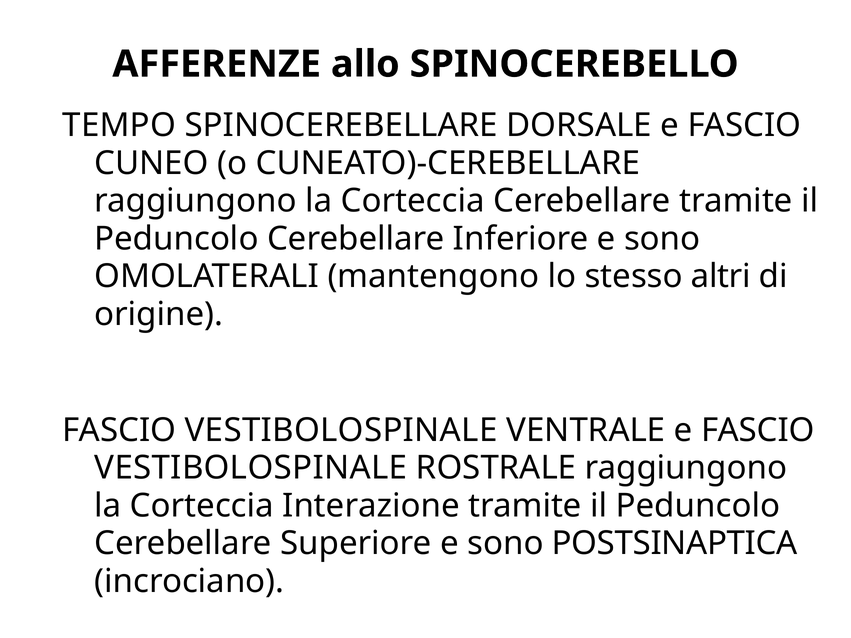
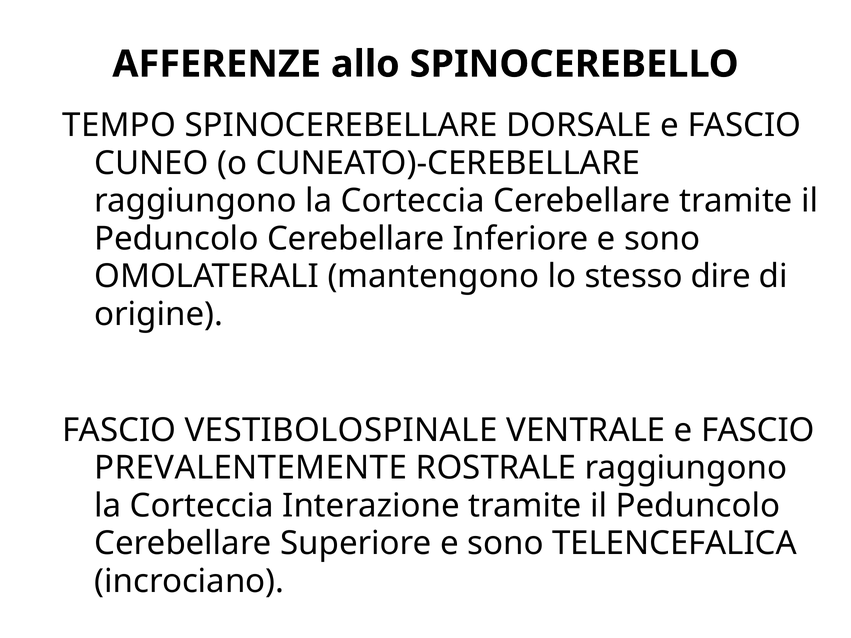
altri: altri -> dire (721, 277)
VESTIBOLOSPINALE: VESTIBOLOSPINALE -> PREVALENTEMENTE (251, 468)
POSTSINAPTICA: POSTSINAPTICA -> TELENCEFALICA (674, 544)
